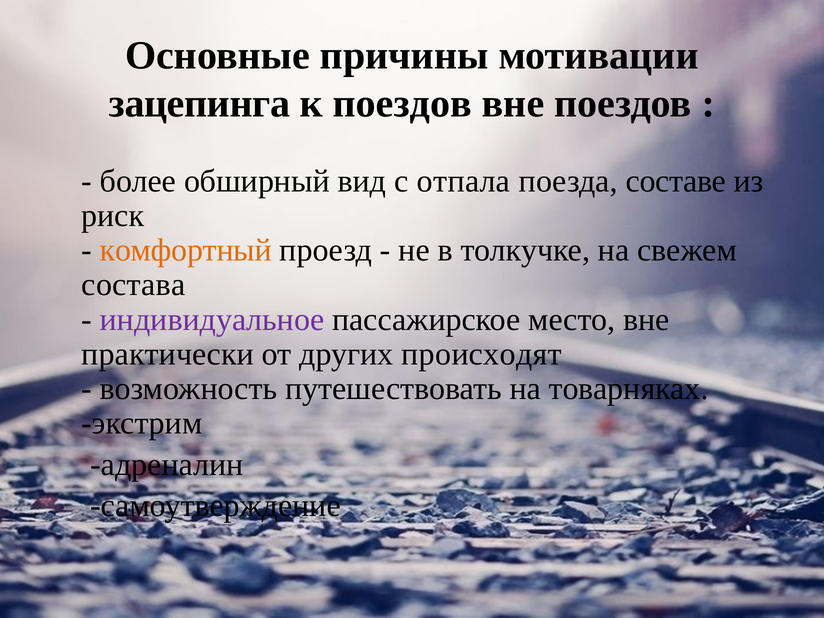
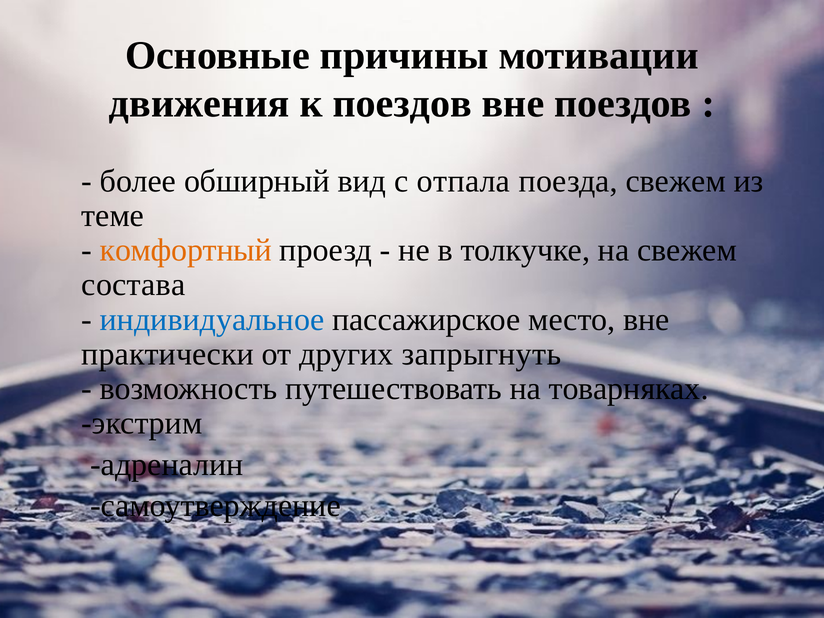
зацепинга: зацепинга -> движения (199, 104)
поезда составе: составе -> свежем (676, 181)
риск: риск -> теме (113, 216)
индивидуальное colour: purple -> blue (212, 319)
происходят: происходят -> запрыгнуть (482, 354)
